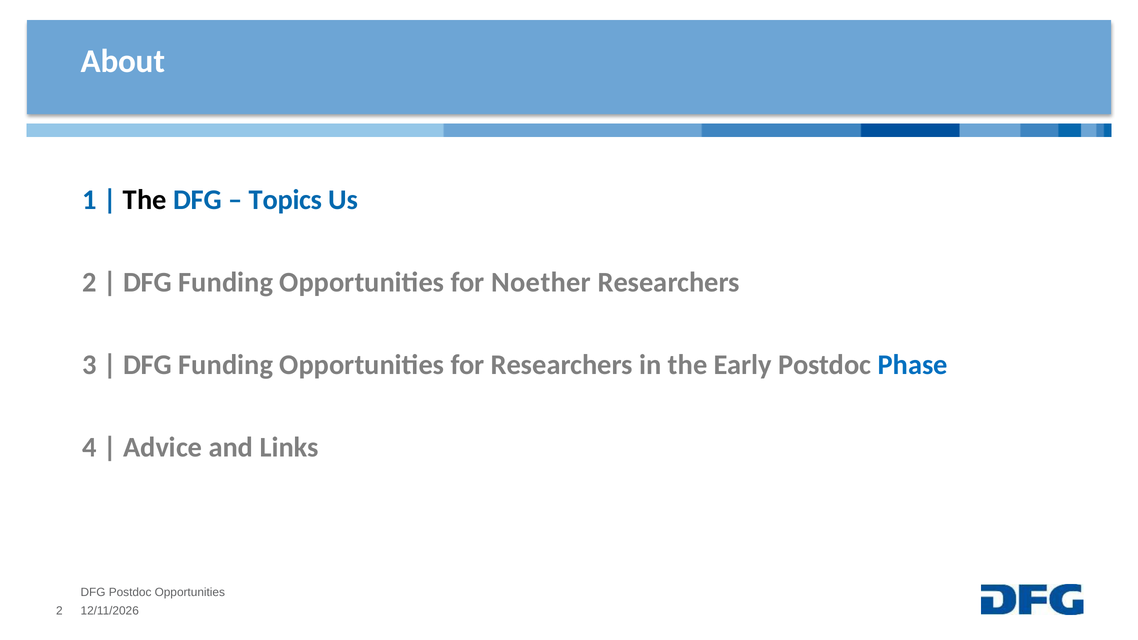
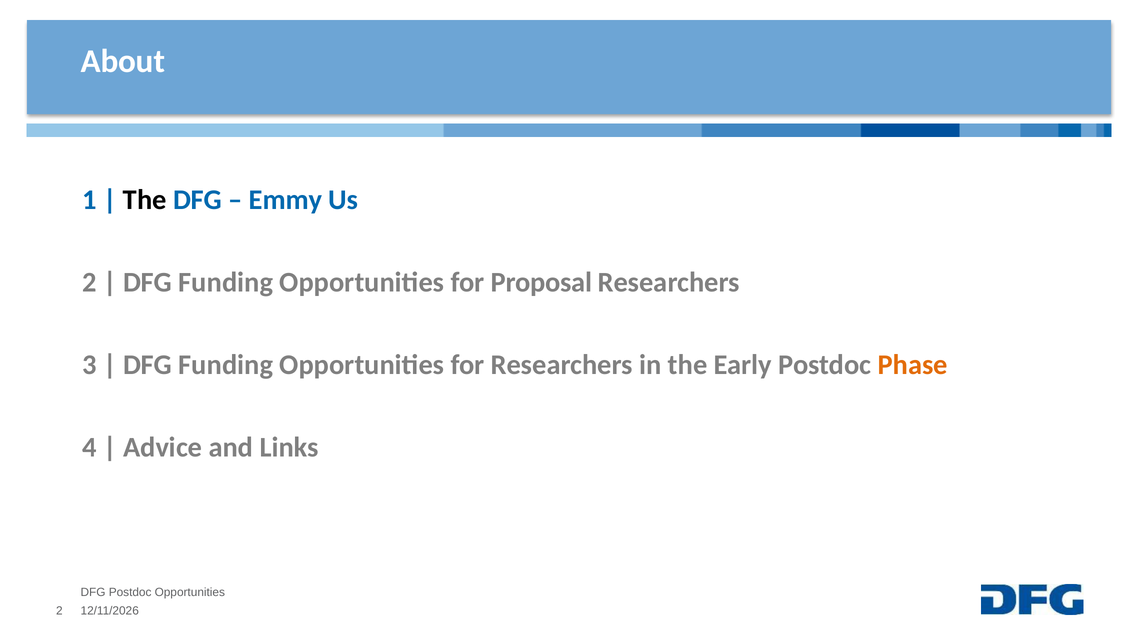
Topics: Topics -> Emmy (285, 200)
Noether: Noether -> Proposal (541, 282)
Phase colour: blue -> orange (913, 365)
